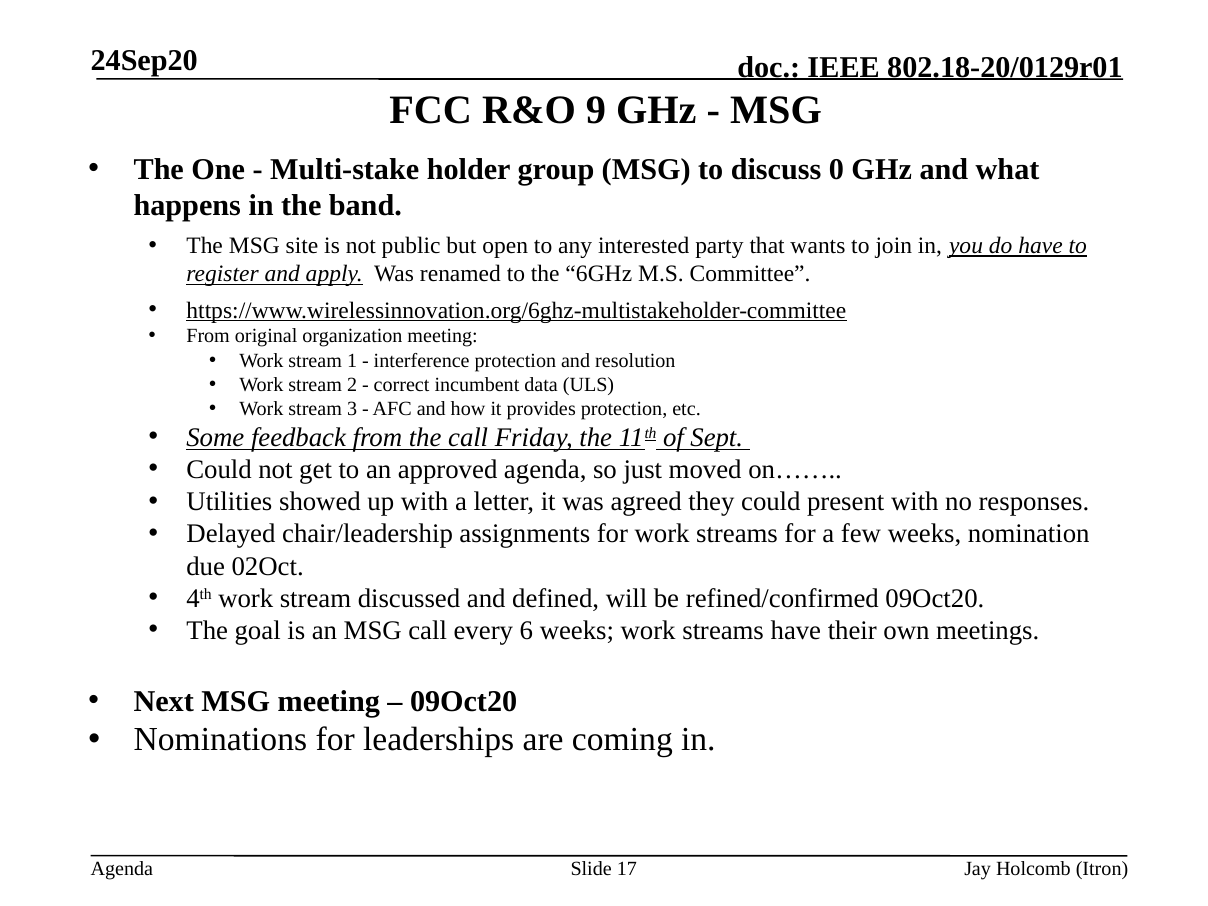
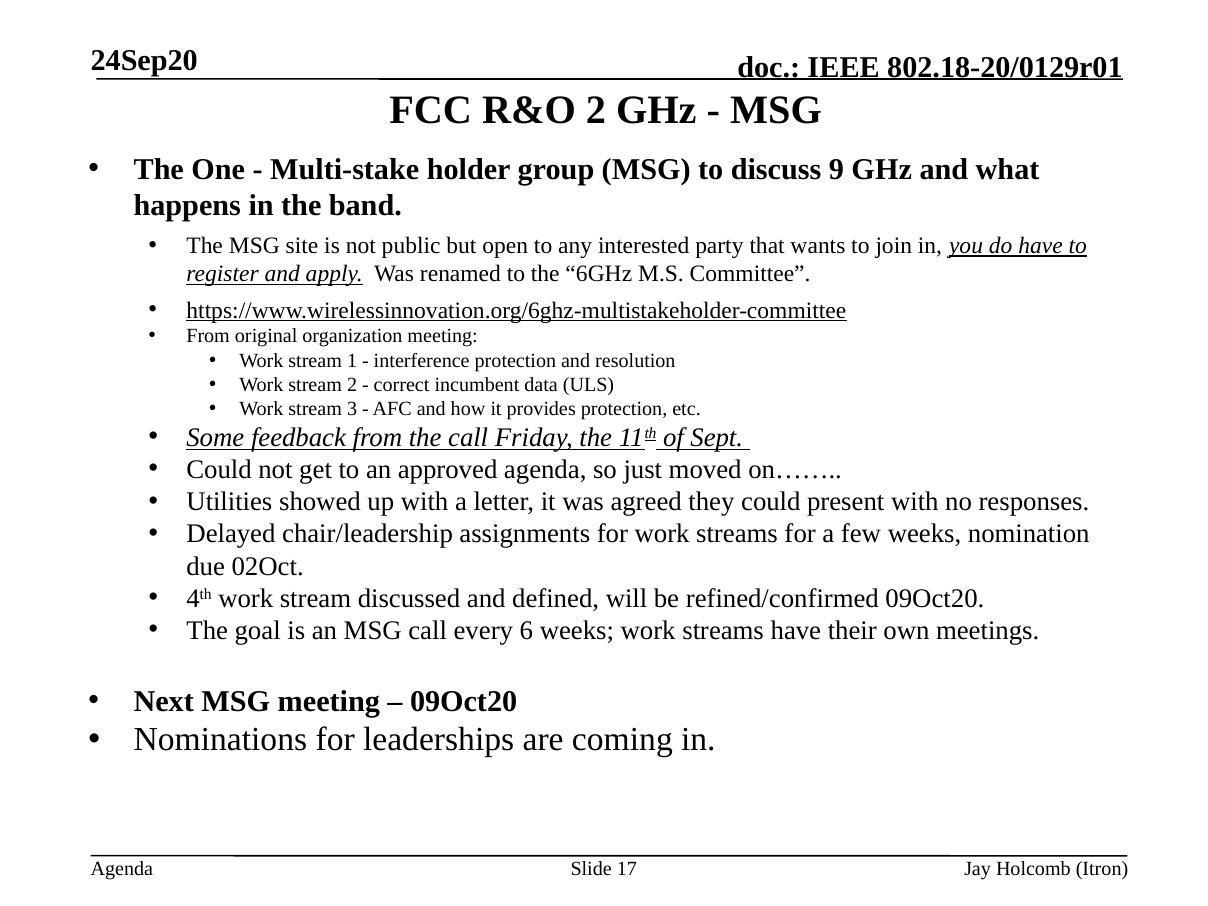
R&O 9: 9 -> 2 (596, 110)
0: 0 -> 9 (837, 169)
